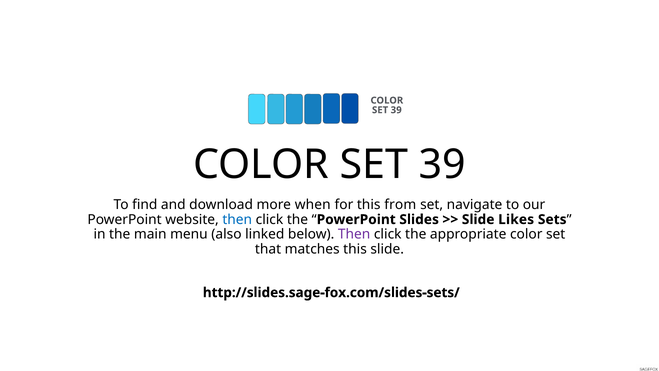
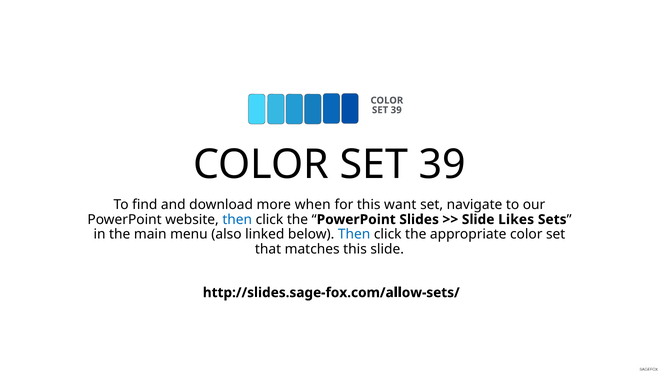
from: from -> want (400, 205)
Then colour: purple -> blue (354, 234)
http://slides.sage-fox.com/slides-sets/: http://slides.sage-fox.com/slides-sets/ -> http://slides.sage-fox.com/allow-sets/ (331, 292)
